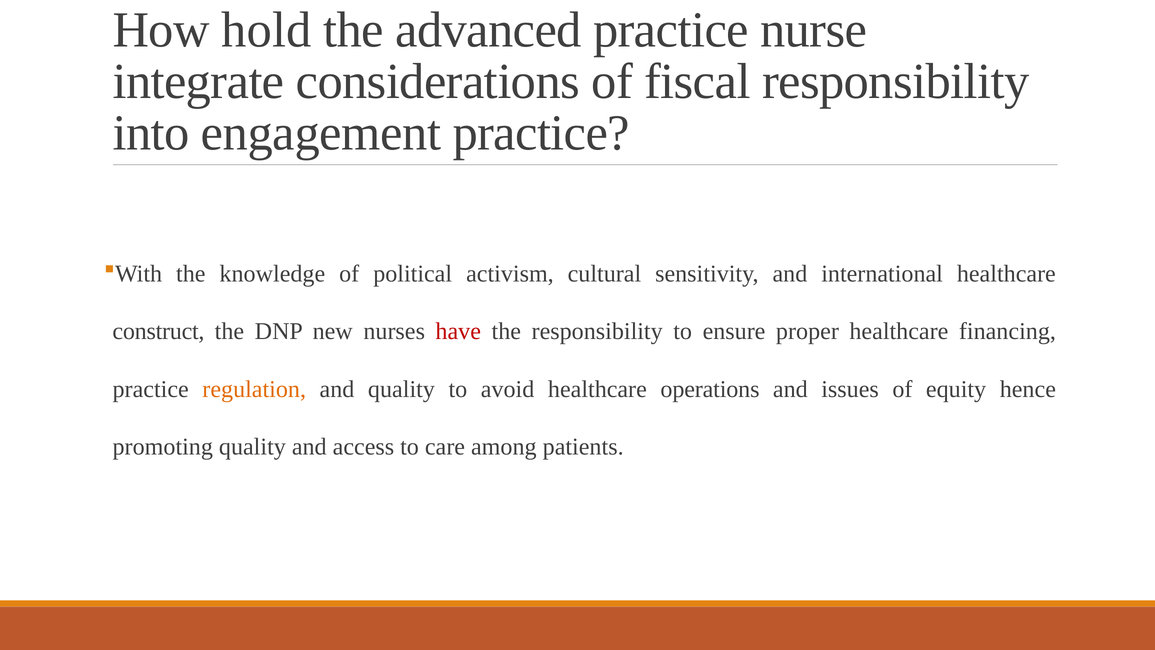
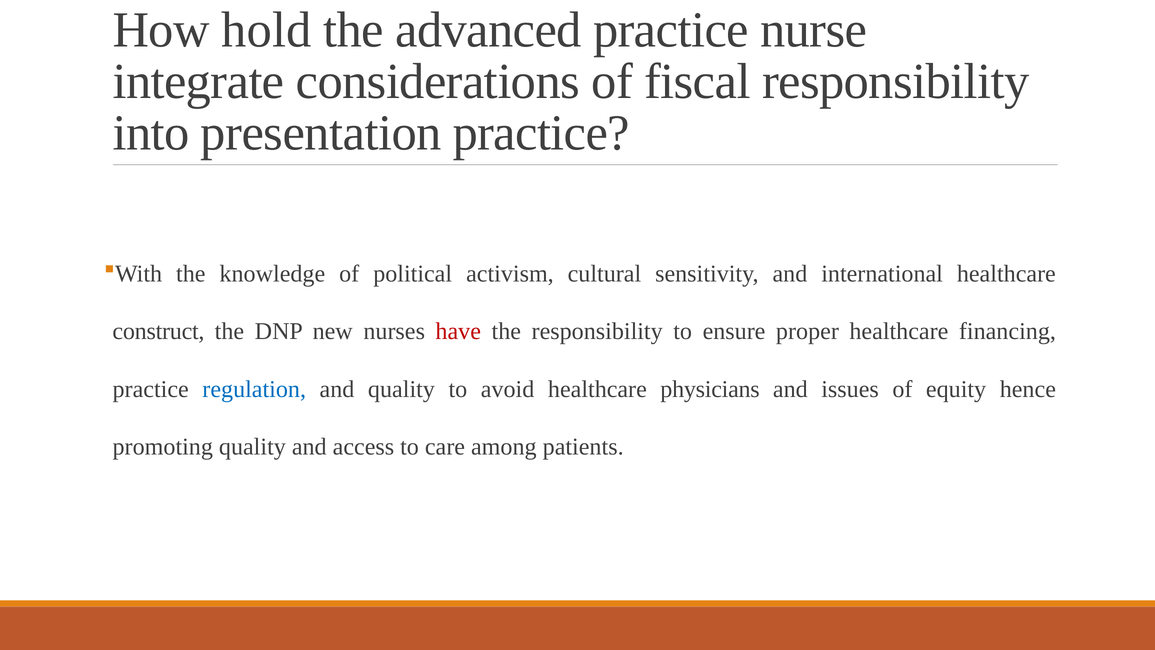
engagement: engagement -> presentation (321, 133)
regulation colour: orange -> blue (254, 389)
operations: operations -> physicians (710, 389)
